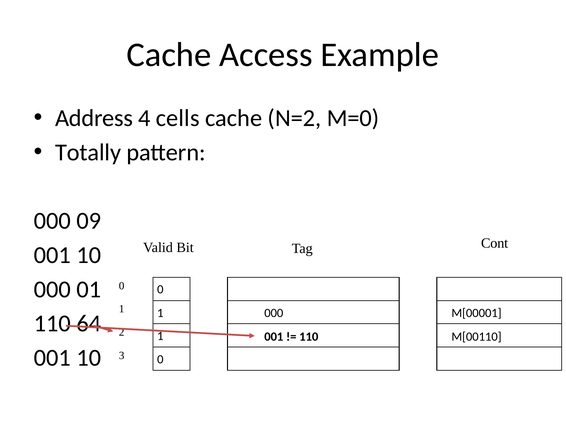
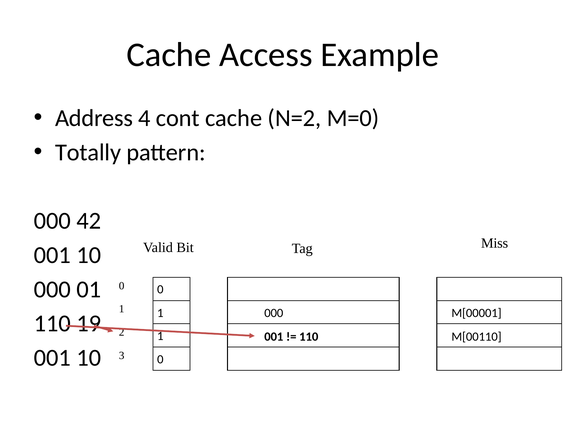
cells: cells -> cont (178, 118)
09: 09 -> 42 (89, 221)
Cont: Cont -> Miss (495, 243)
64: 64 -> 19 (89, 324)
